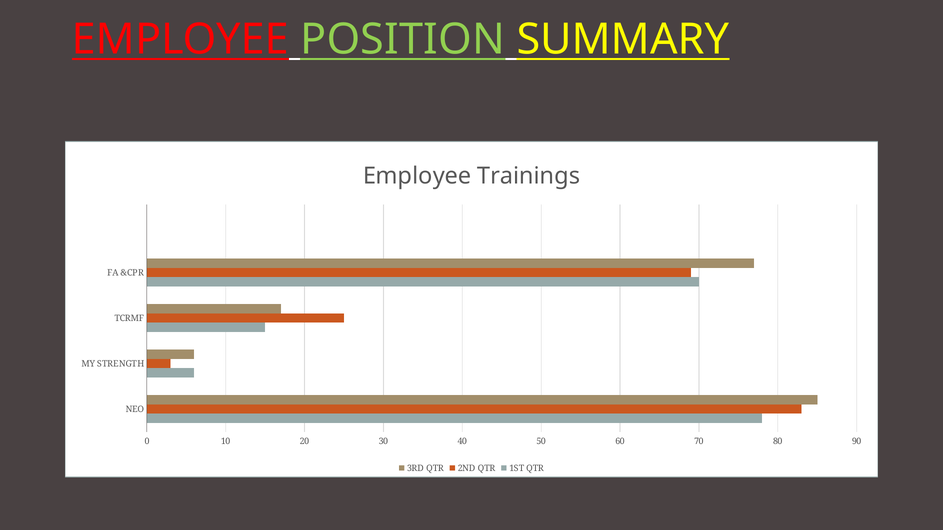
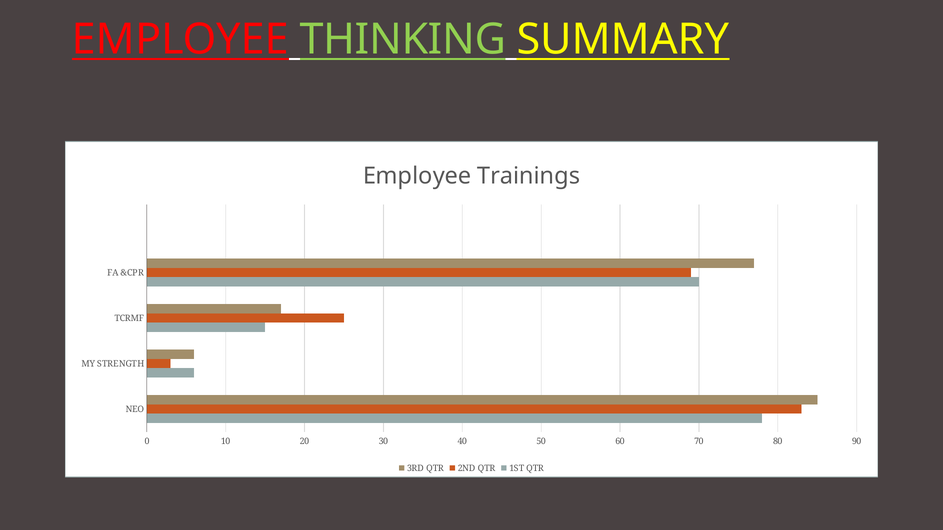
POSITION: POSITION -> THINKING (403, 39)
